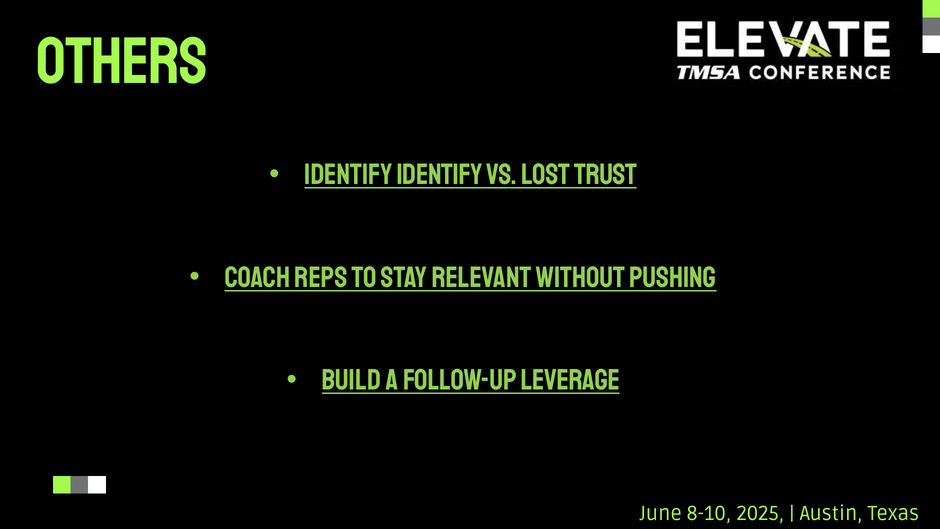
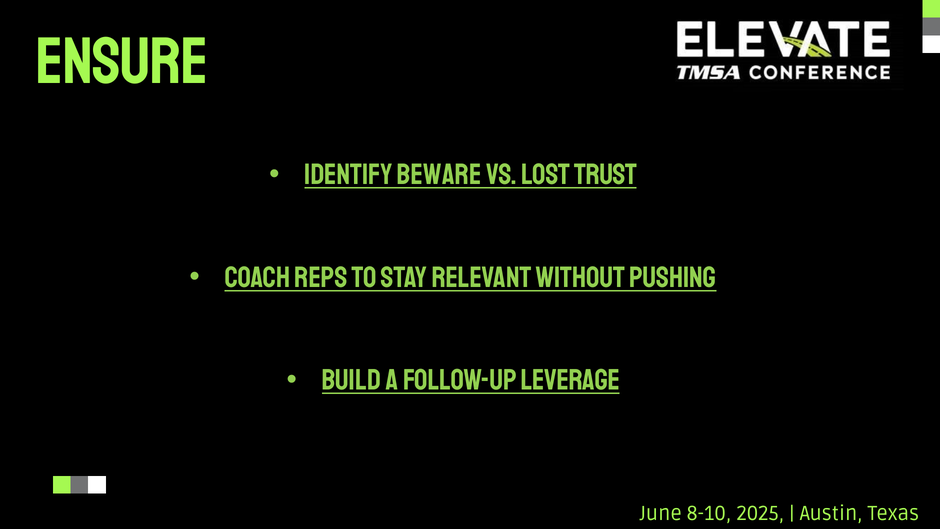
Others: Others -> Ensure (122, 61)
Identify identify: identify -> beware (439, 174)
